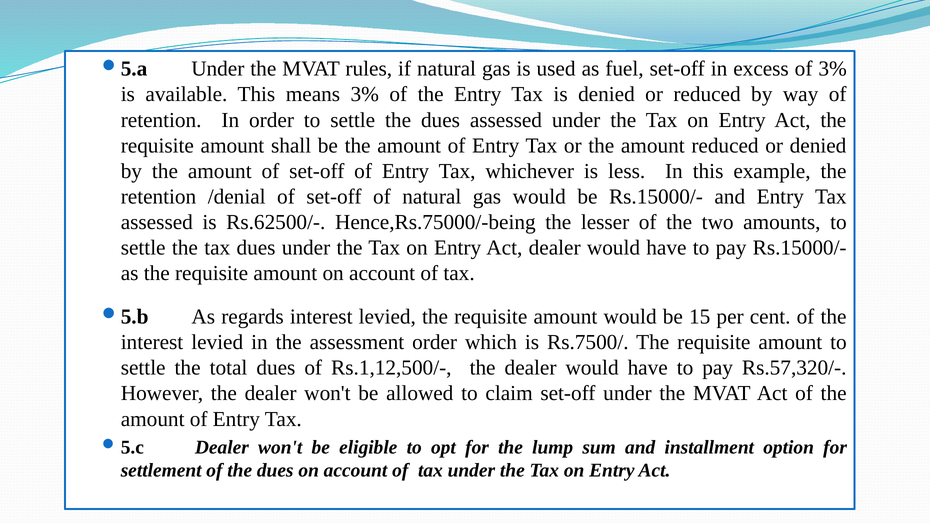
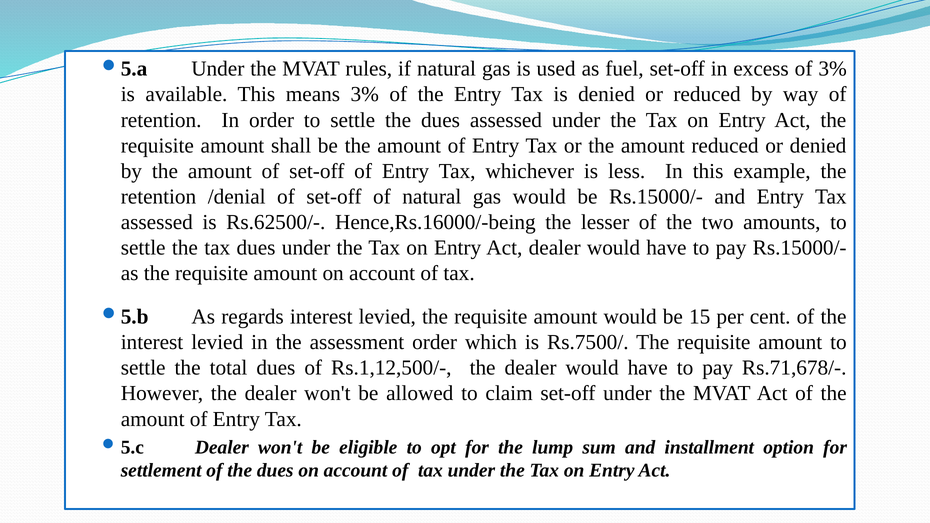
Hence,Rs.75000/-being: Hence,Rs.75000/-being -> Hence,Rs.16000/-being (435, 222)
Rs.57,320/-: Rs.57,320/- -> Rs.71,678/- (794, 368)
